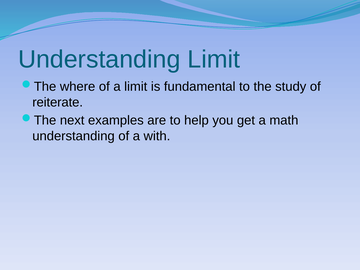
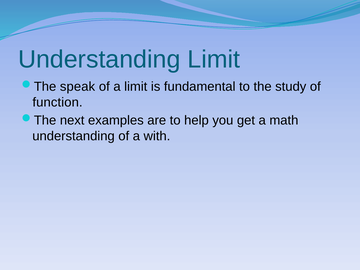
where: where -> speak (78, 87)
reiterate: reiterate -> function (58, 102)
